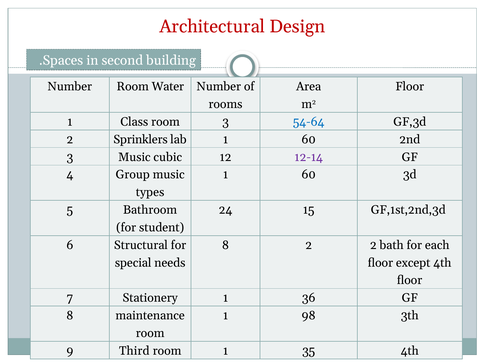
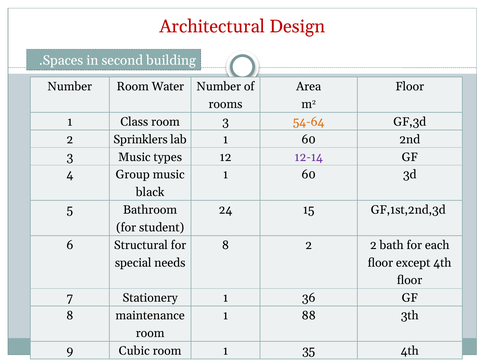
54-64 colour: blue -> orange (309, 122)
cubic: cubic -> types (168, 157)
types: types -> black (150, 193)
98: 98 -> 88 (309, 316)
Third: Third -> Cubic (134, 352)
